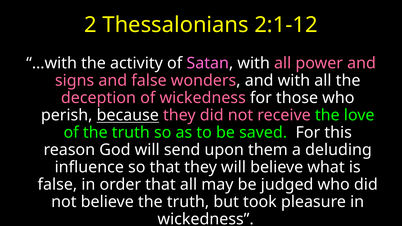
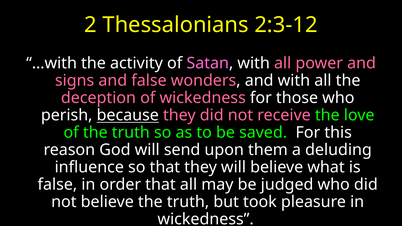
2:1-12: 2:1-12 -> 2:3-12 (286, 25)
